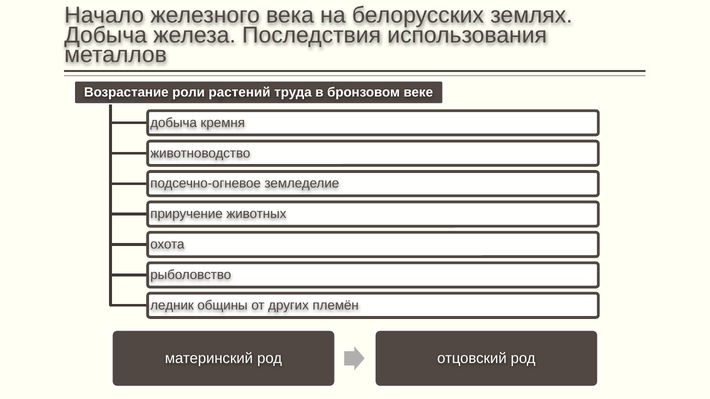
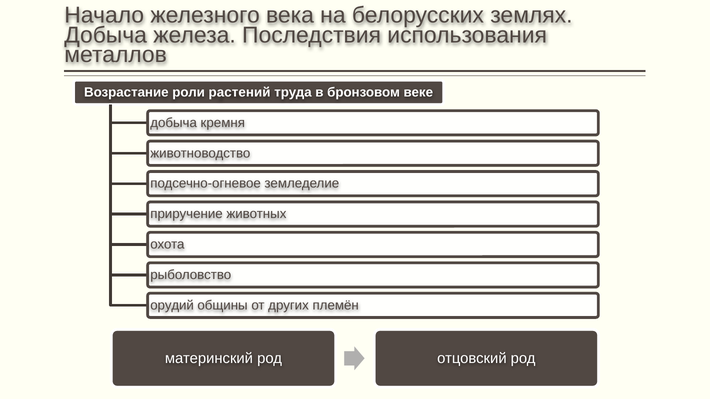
ледник: ледник -> орудий (172, 306)
